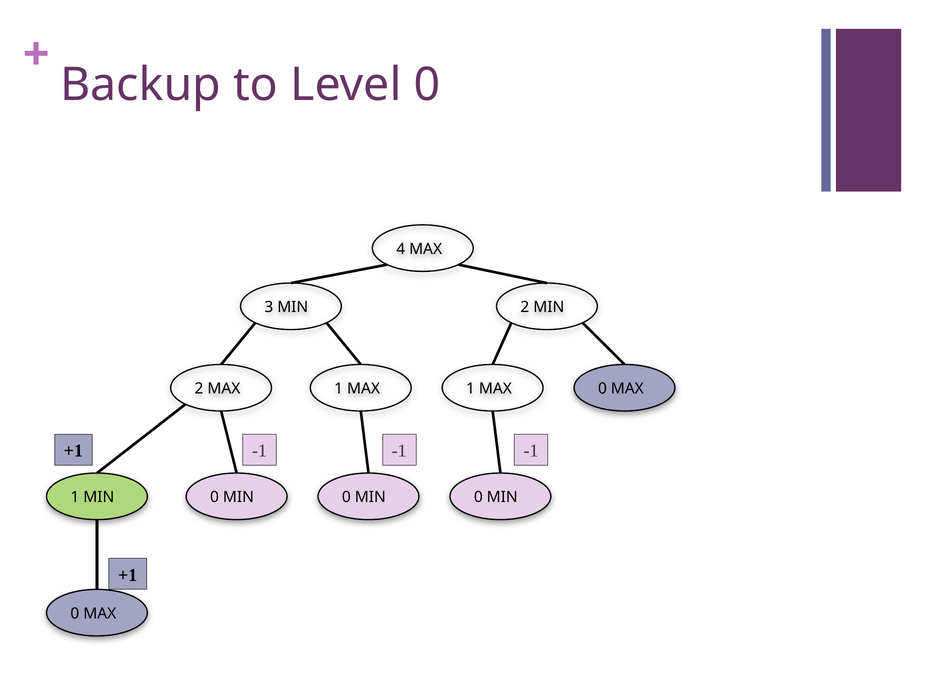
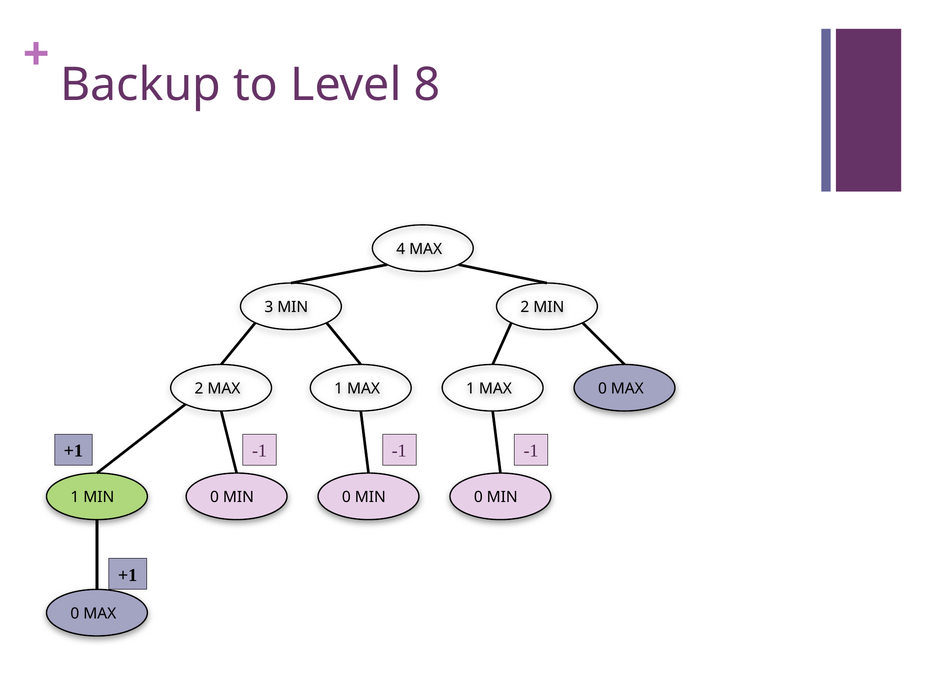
Level 0: 0 -> 8 (427, 85)
